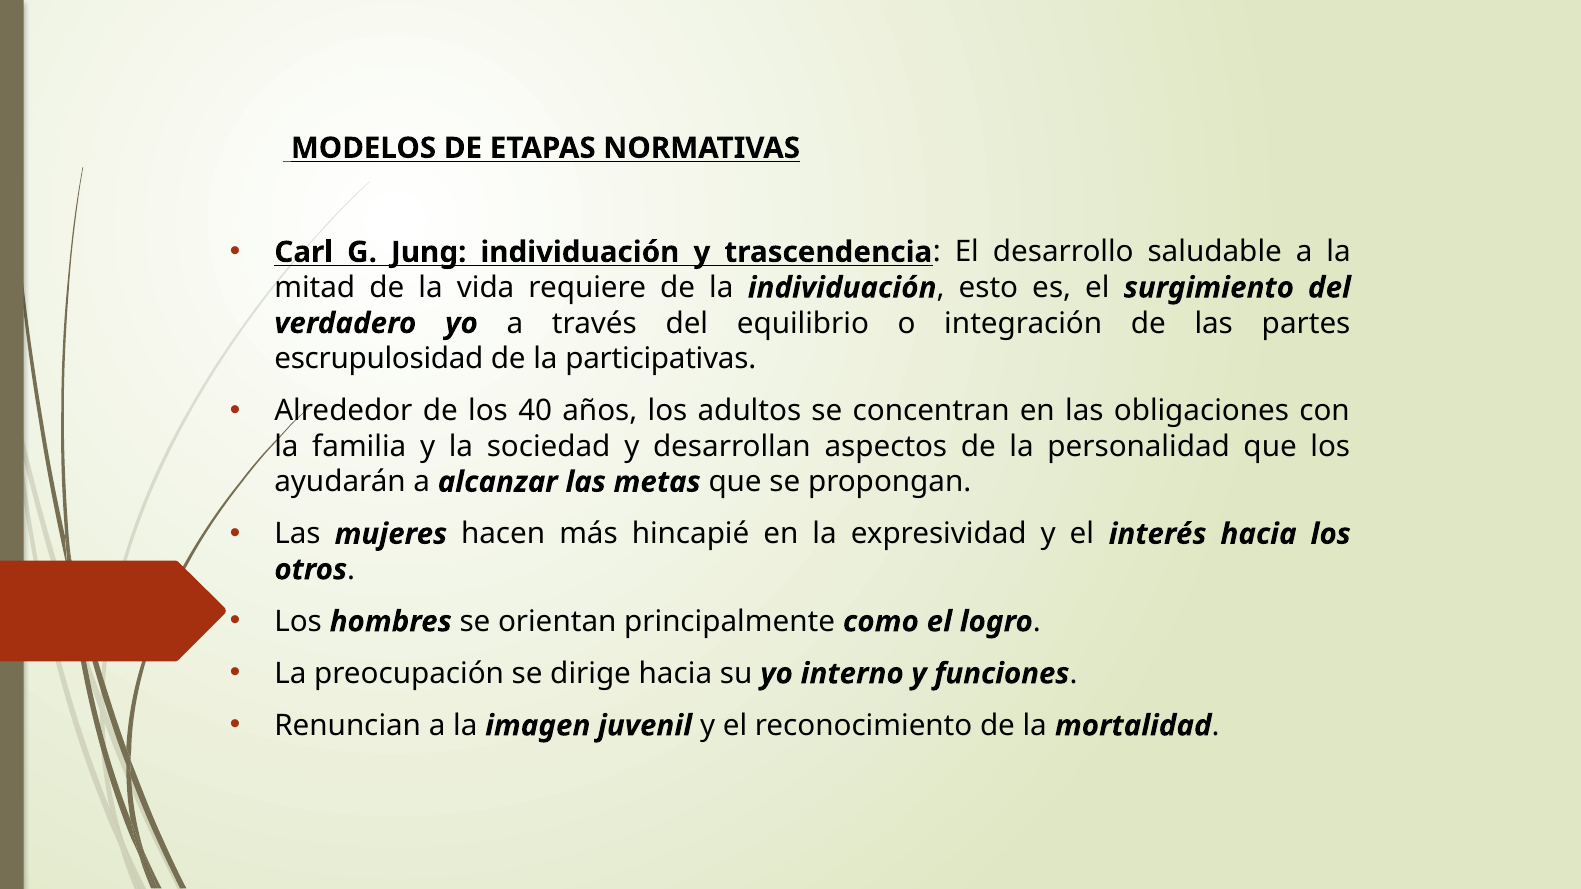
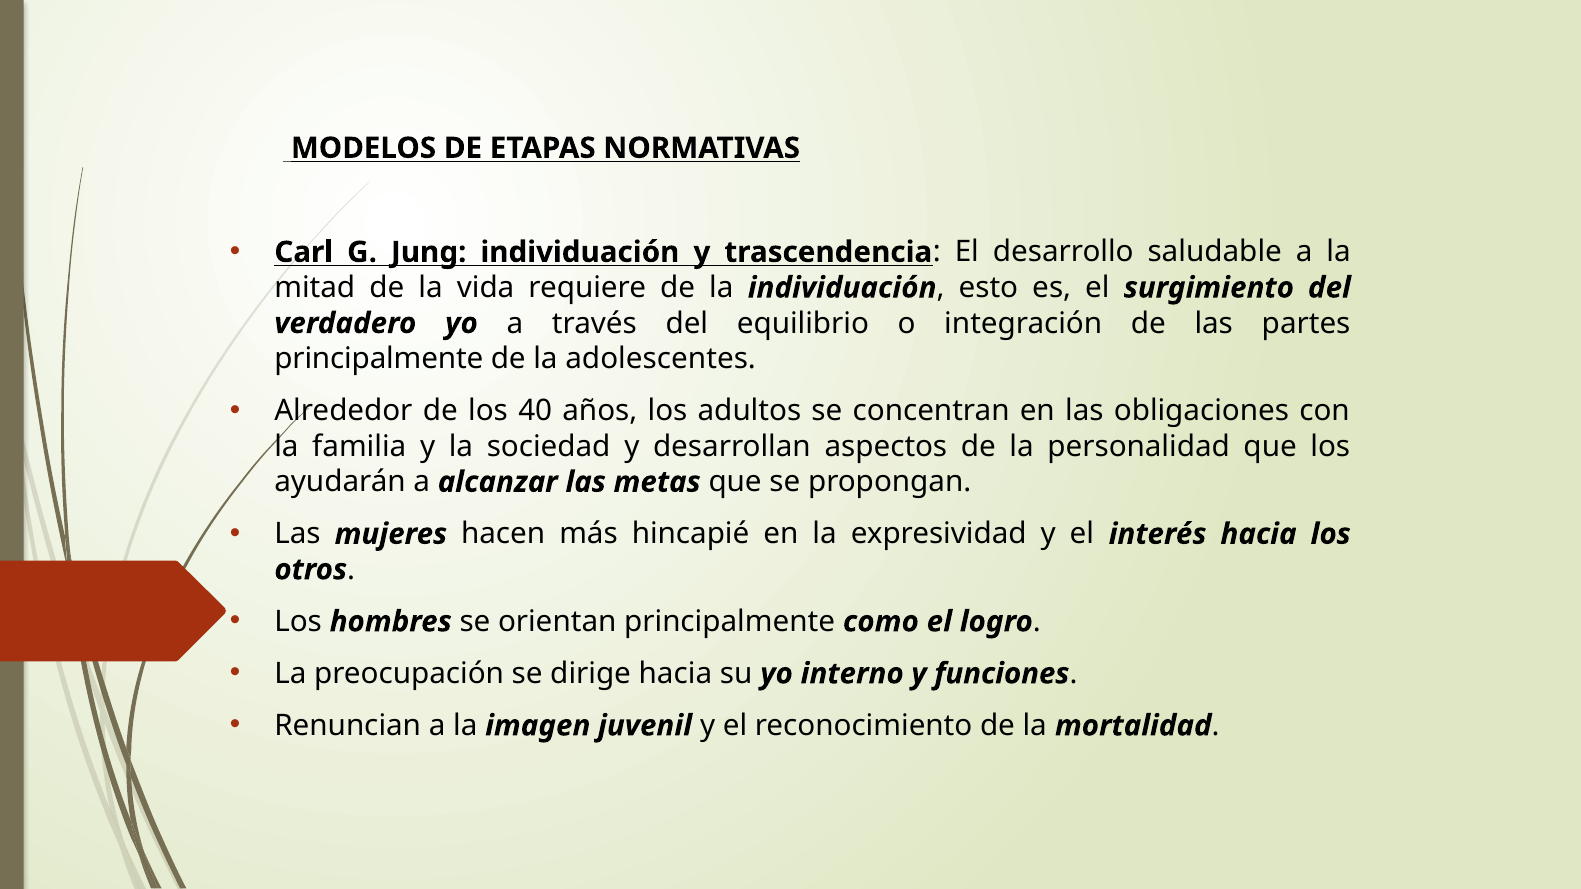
escrupulosidad: escrupulosidad -> principalmente (379, 359)
participativas: participativas -> adolescentes (661, 359)
